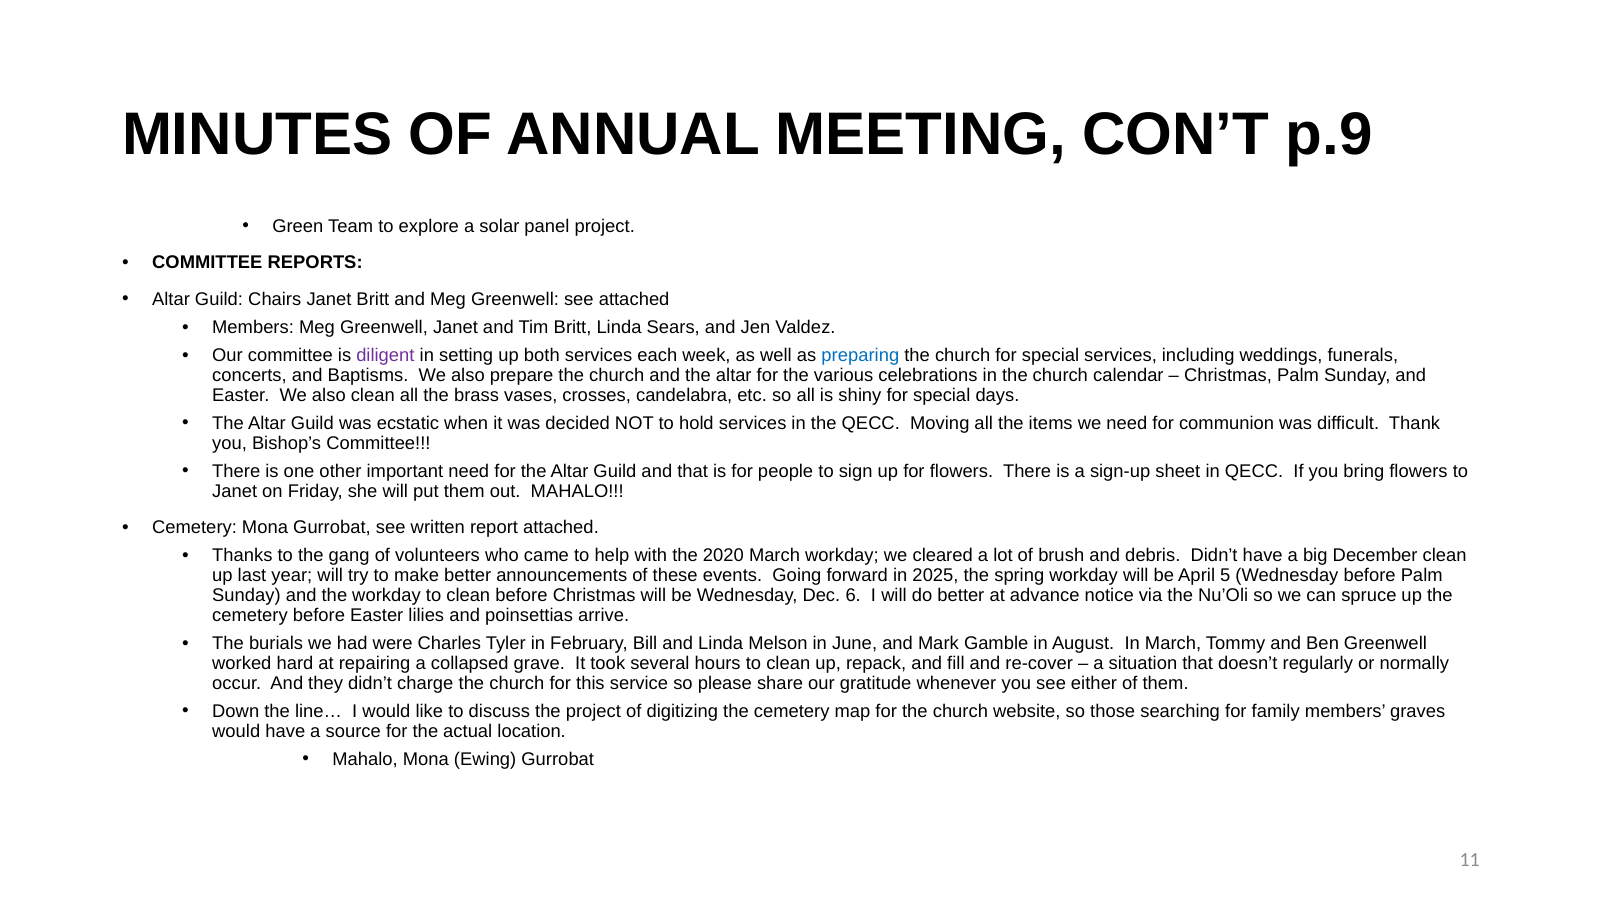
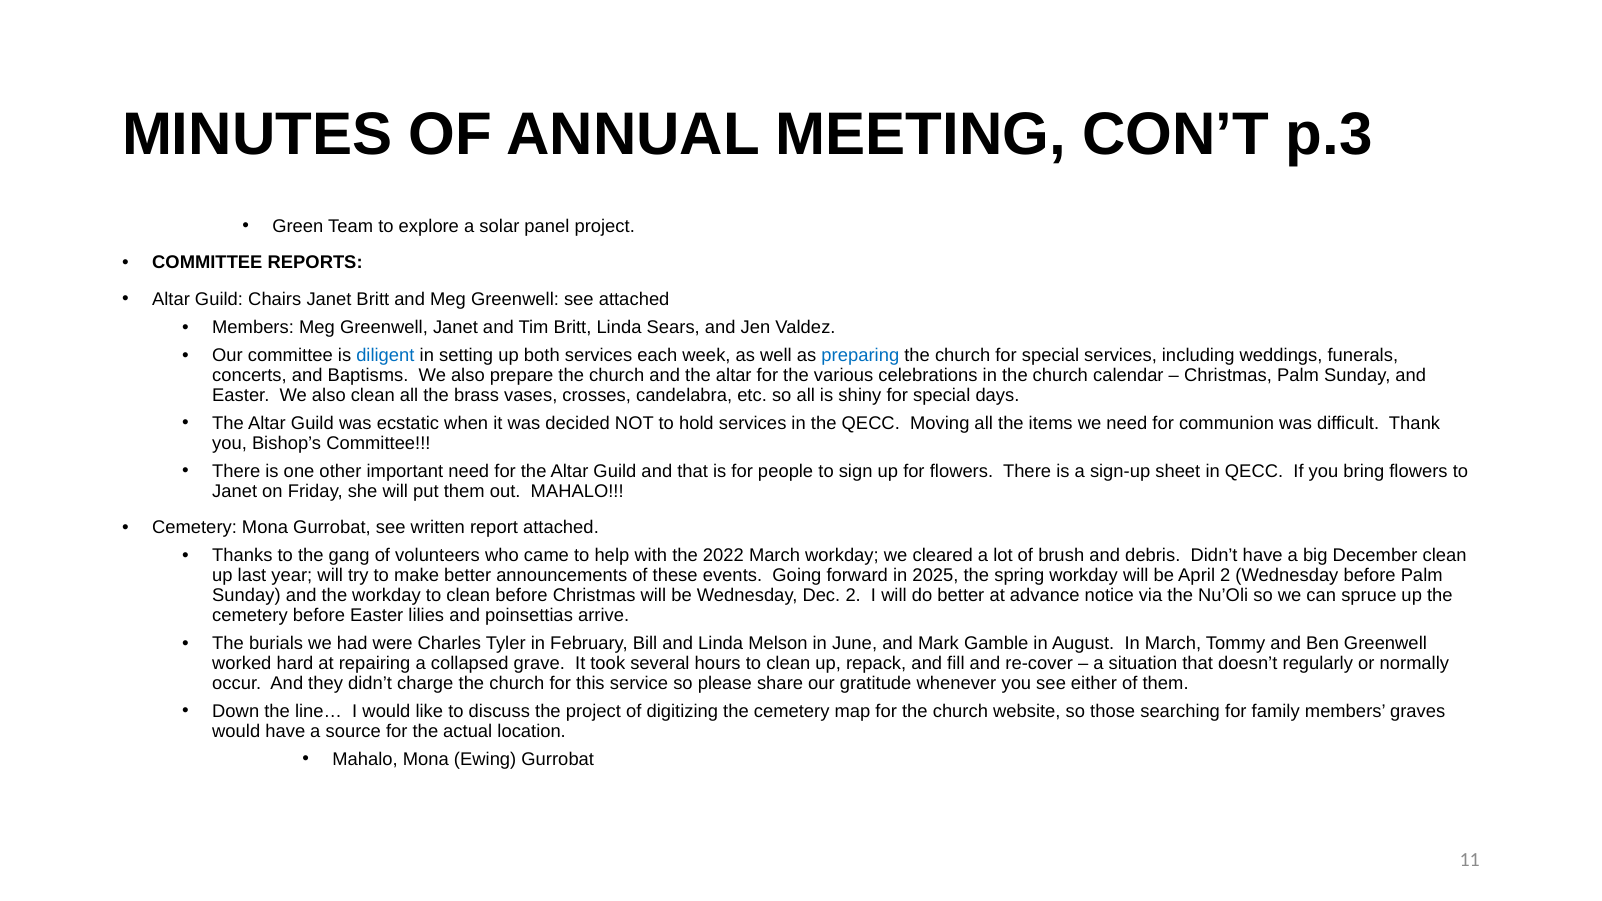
p.9: p.9 -> p.3 (1329, 135)
diligent colour: purple -> blue (385, 356)
2020: 2020 -> 2022 (723, 556)
April 5: 5 -> 2 (1225, 576)
Dec 6: 6 -> 2 (853, 596)
